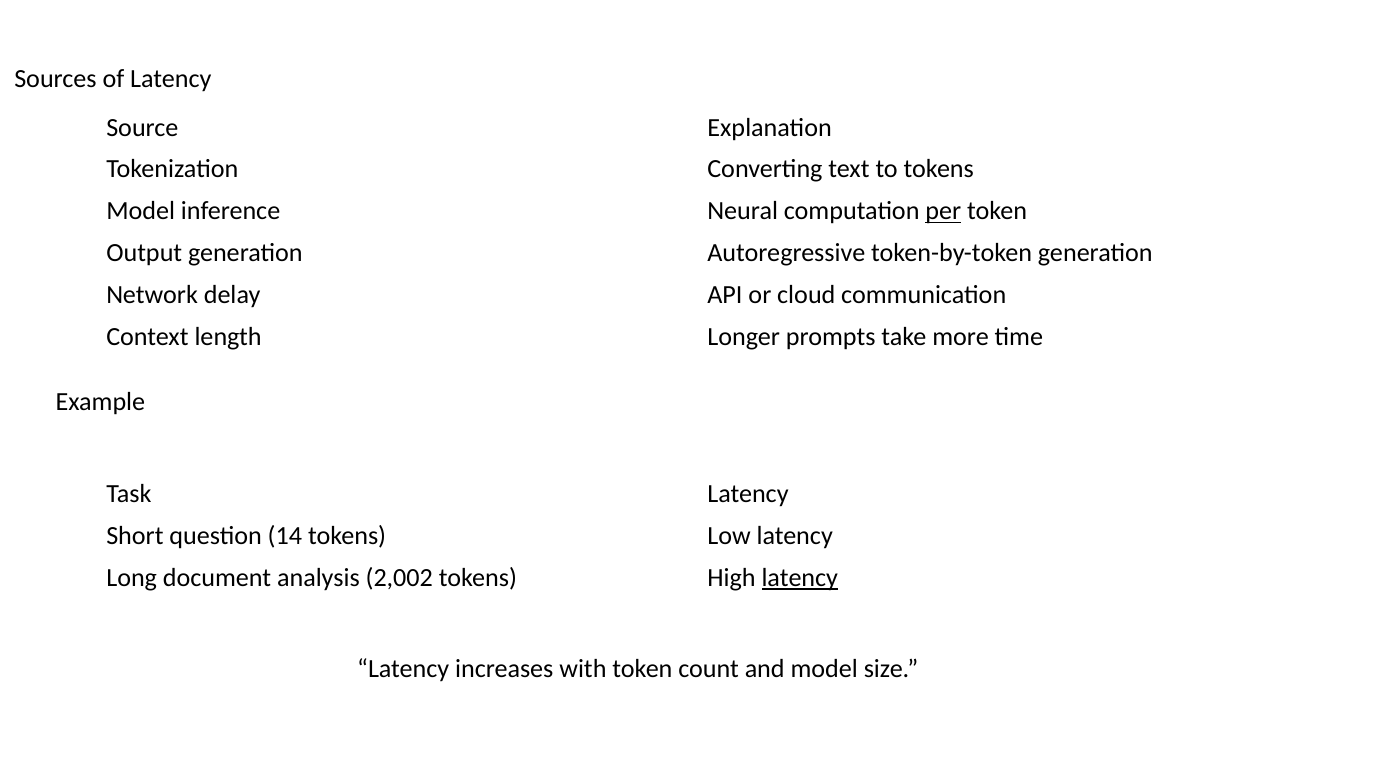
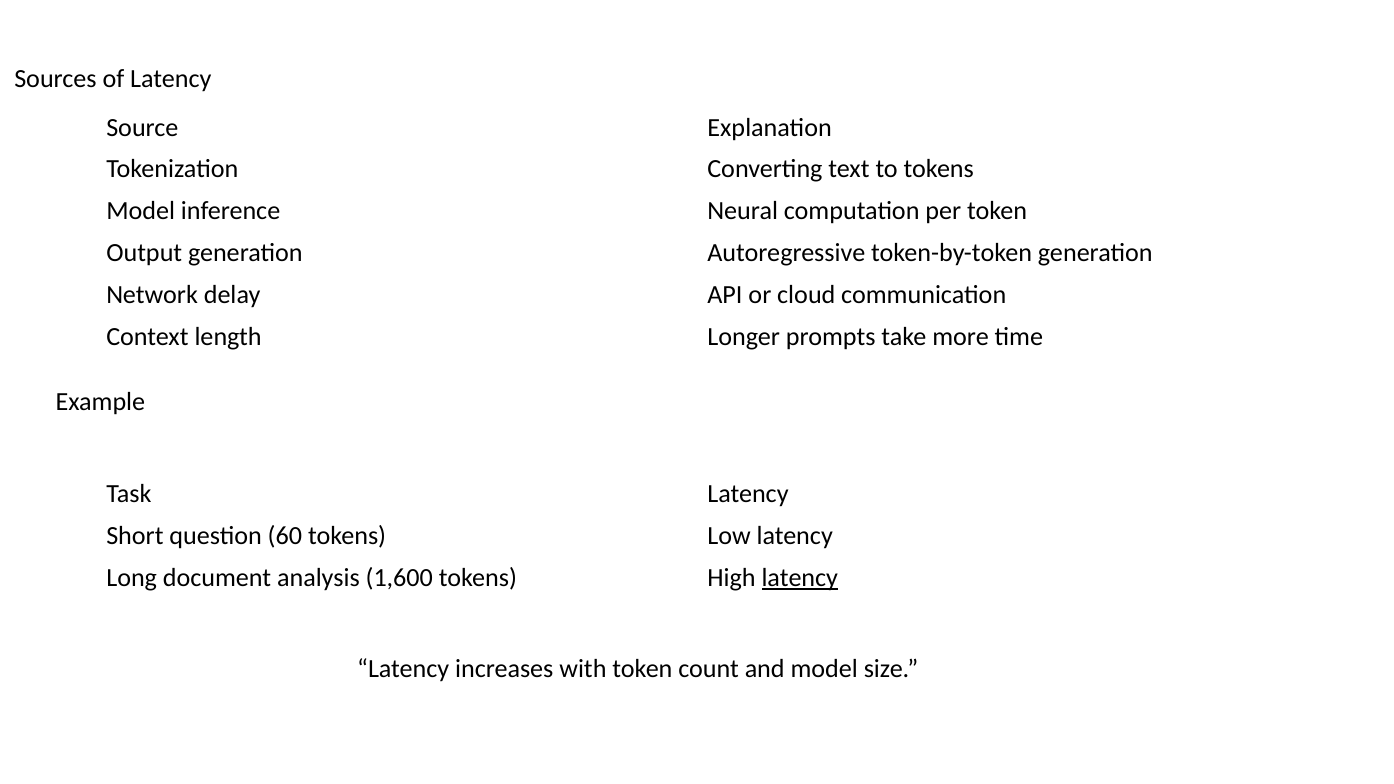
per underline: present -> none (943, 211)
14: 14 -> 60 (285, 536)
2,002: 2,002 -> 1,600 (399, 578)
